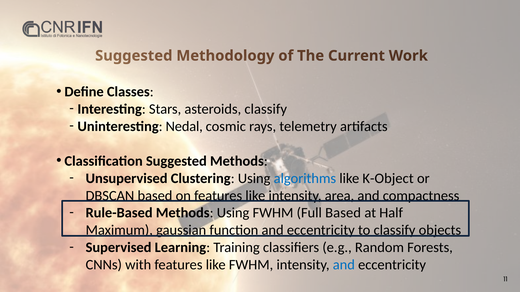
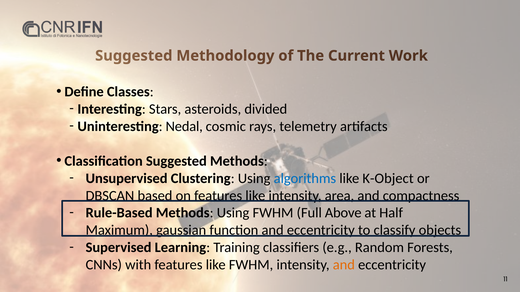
asteroids classify: classify -> divided (266, 109)
Full Based: Based -> Above (343, 213)
and colour: blue -> orange (344, 265)
